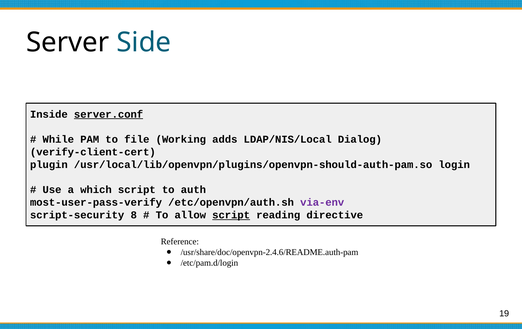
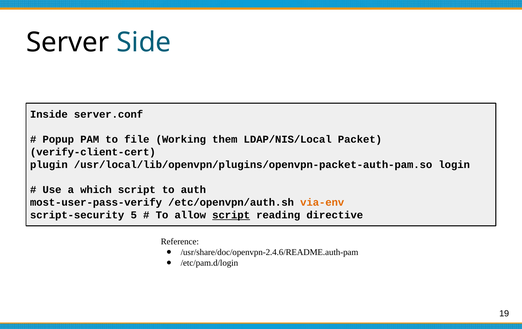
server.conf underline: present -> none (109, 114)
While: While -> Popup (58, 139)
adds: adds -> them (225, 139)
Dialog: Dialog -> Packet (360, 139)
/usr/local/lib/openvpn/plugins/openvpn-should-auth-pam.so: /usr/local/lib/openvpn/plugins/openvpn-should-auth-pam.so -> /usr/local/lib/openvpn/plugins/openvpn-packet-auth-pam.so (253, 165)
via-env colour: purple -> orange (322, 202)
8: 8 -> 5 (134, 215)
